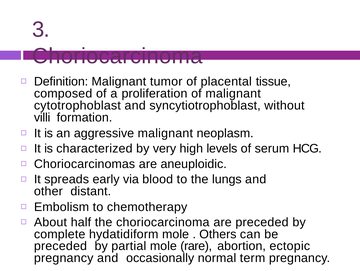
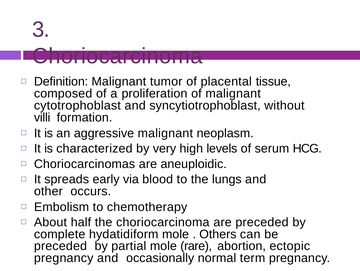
distant: distant -> occurs (91, 191)
